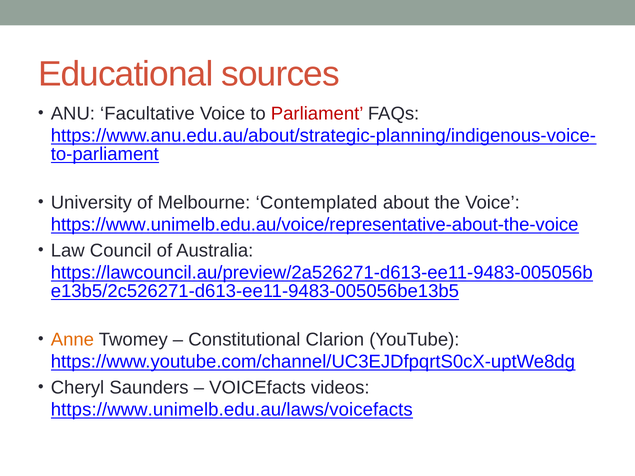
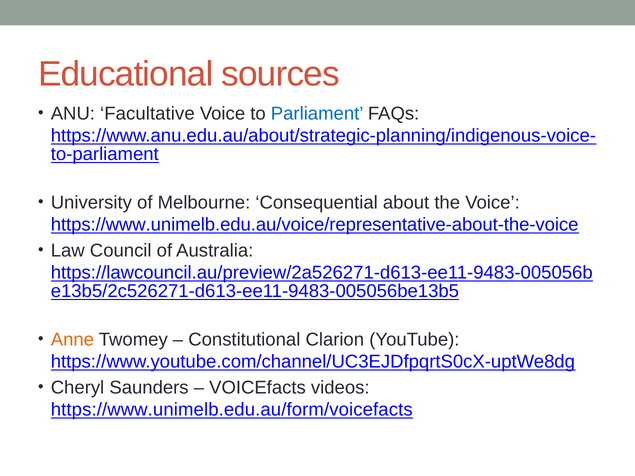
Parliament colour: red -> blue (317, 114)
Contemplated: Contemplated -> Consequential (317, 203)
https://www.unimelb.edu.au/laws/voicefacts: https://www.unimelb.edu.au/laws/voicefacts -> https://www.unimelb.edu.au/form/voicefacts (232, 410)
